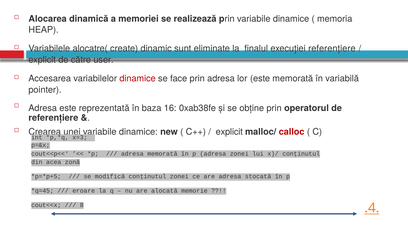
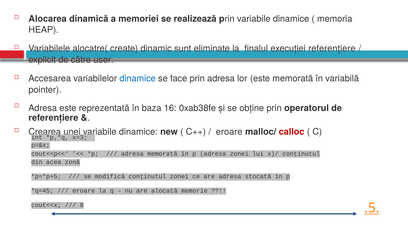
dinamice colour: red -> blue (138, 78)
explicit: explicit -> eroare (229, 131)
.4: .4 -> .5 (372, 207)
